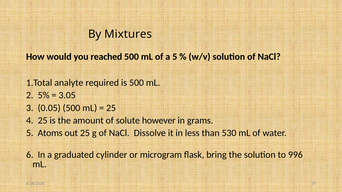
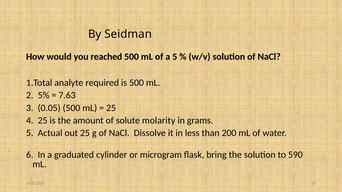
Mixtures: Mixtures -> Seidman (128, 34)
3.05: 3.05 -> 7.63 (67, 96)
however: however -> molarity (159, 121)
Atoms: Atoms -> Actual (50, 133)
530: 530 -> 200 (229, 133)
996: 996 -> 590 (295, 155)
